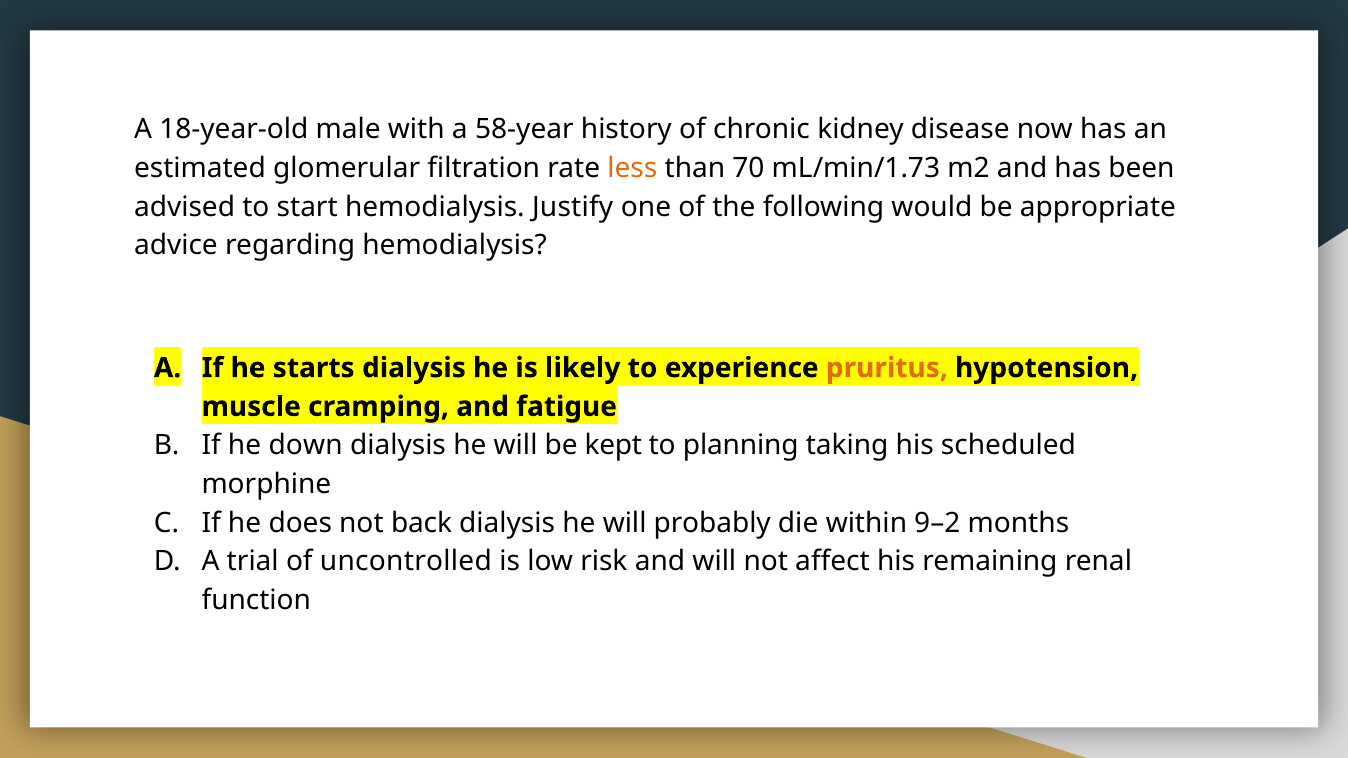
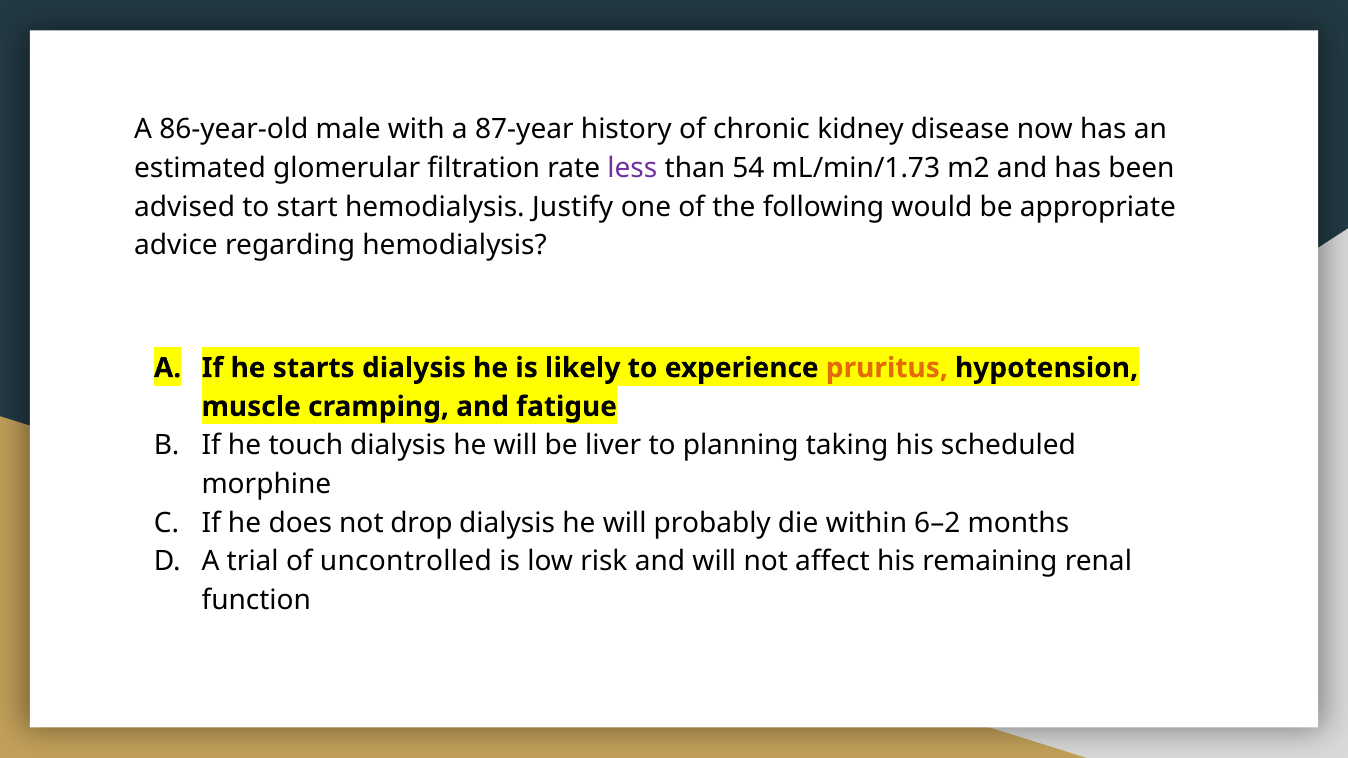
18-year-old: 18-year-old -> 86-year-old (234, 129)
58-year: 58-year -> 87-year (524, 129)
less colour: orange -> purple (632, 168)
70: 70 -> 54 (749, 168)
down: down -> touch (306, 446)
kept: kept -> liver (613, 446)
back: back -> drop (422, 523)
9–2: 9–2 -> 6–2 (937, 523)
